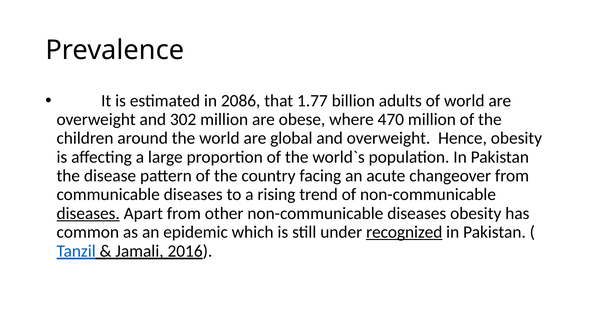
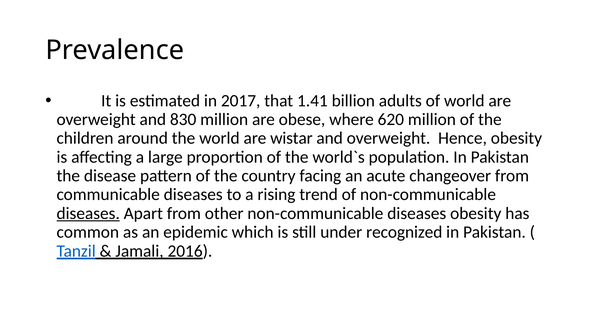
2086: 2086 -> 2017 (241, 101)
1.77: 1.77 -> 1.41 (312, 101)
302: 302 -> 830 (183, 119)
470: 470 -> 620 (391, 119)
global: global -> wistar (291, 138)
recognized underline: present -> none (404, 232)
